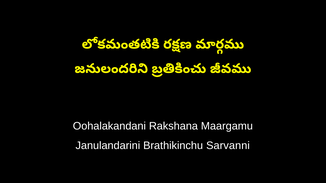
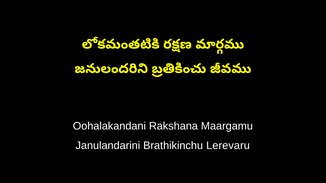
Sarvanni: Sarvanni -> Lerevaru (228, 146)
